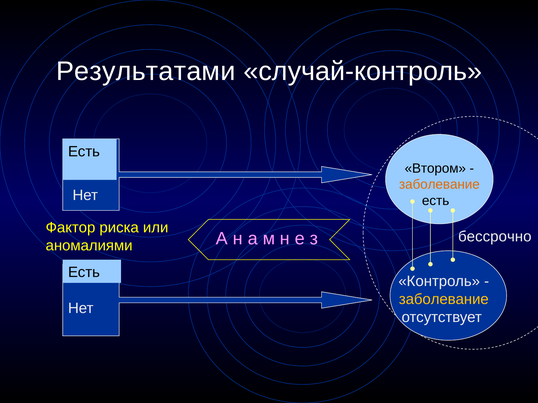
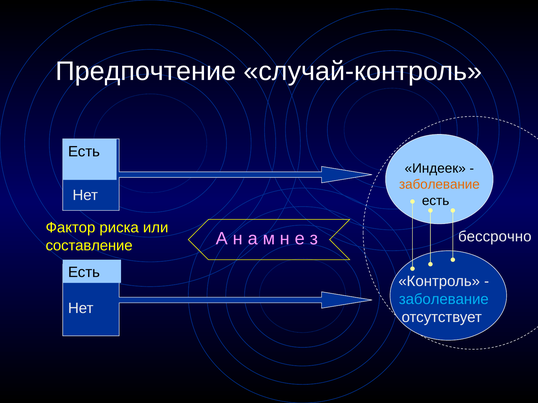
Результатами: Результатами -> Предпочтение (146, 71)
Втором: Втором -> Индеек (435, 169)
аномалиями: аномалиями -> составление (89, 246)
заболевание colour: yellow -> light blue (444, 300)
